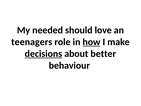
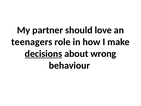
needed: needed -> partner (48, 30)
how underline: present -> none (91, 42)
better: better -> wrong (103, 54)
